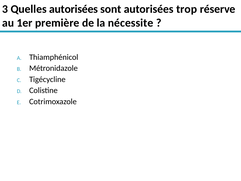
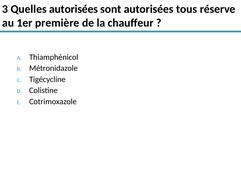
trop: trop -> tous (187, 9)
nécessite: nécessite -> chauffeur (131, 23)
